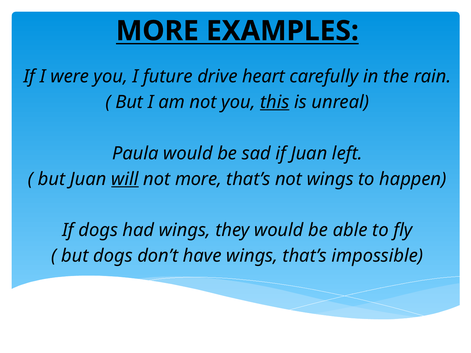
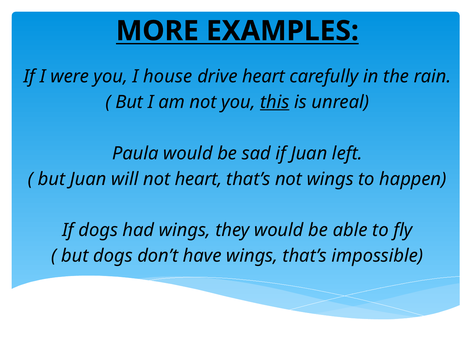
future: future -> house (168, 76)
will underline: present -> none (125, 179)
not more: more -> heart (198, 179)
